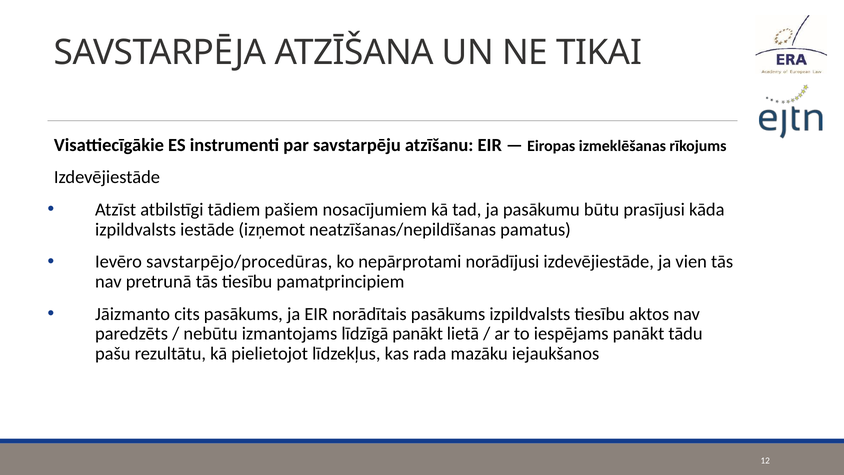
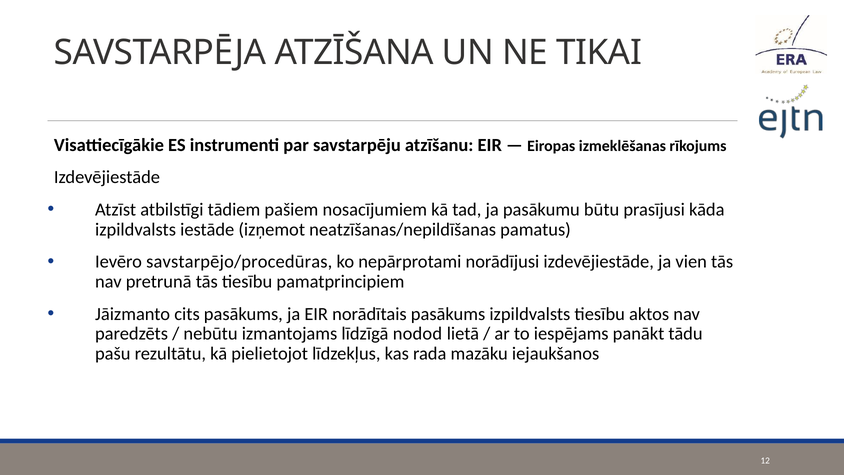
līdzīgā panākt: panākt -> nodod (417, 334)
